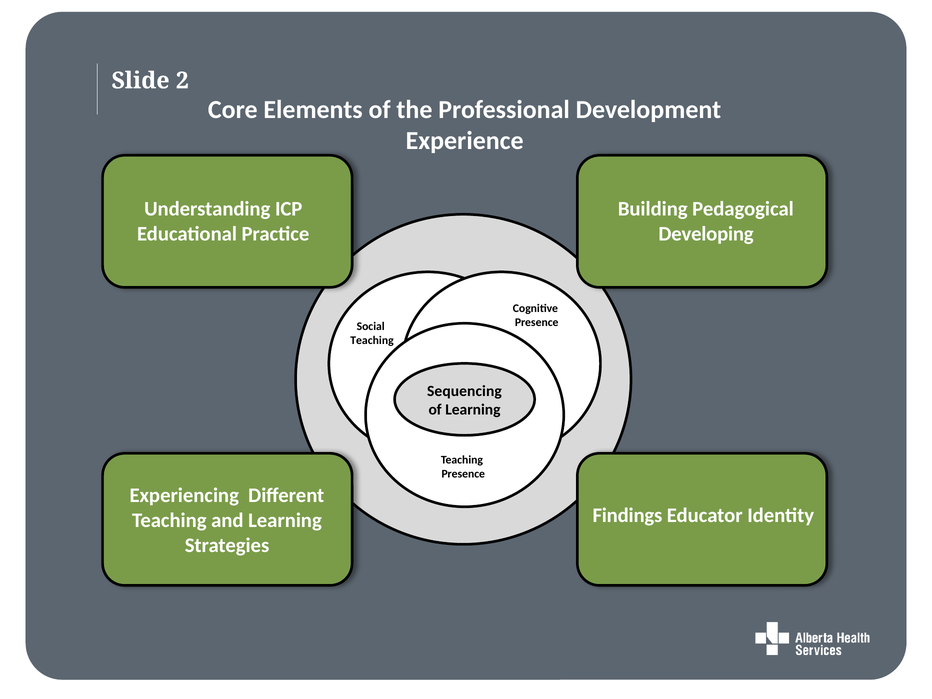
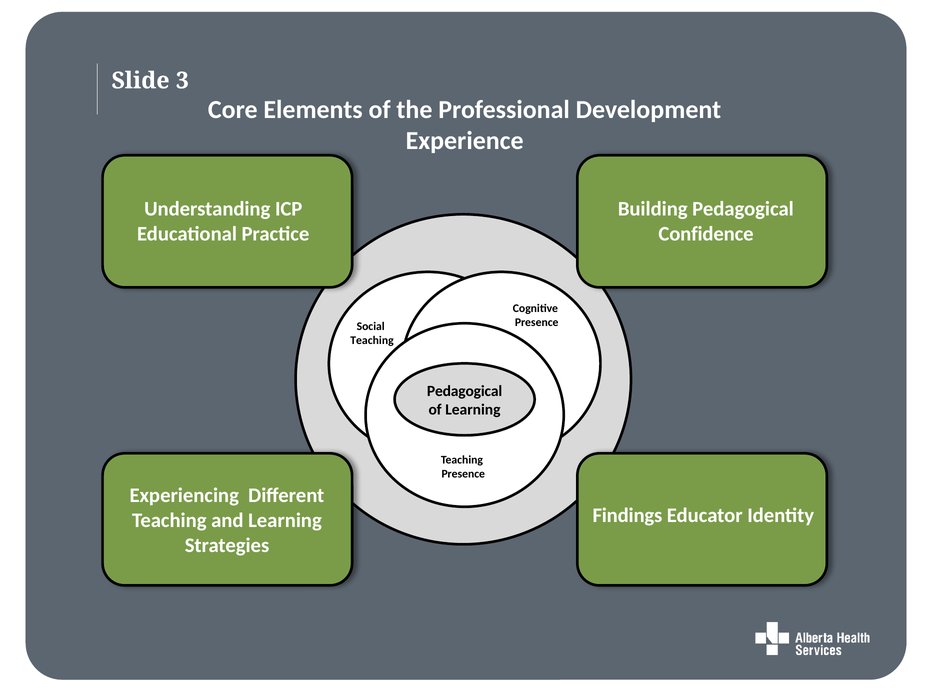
2: 2 -> 3 (182, 81)
Developing: Developing -> Confidence (706, 234)
Sequencing: Sequencing -> Pedagogical (465, 391)
